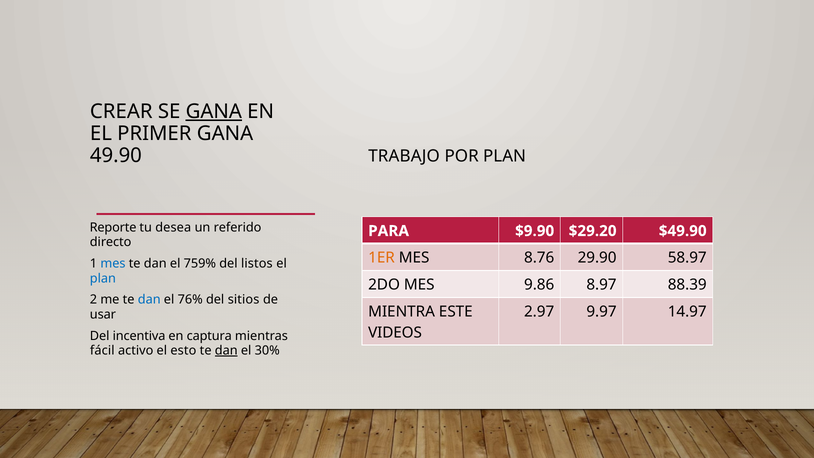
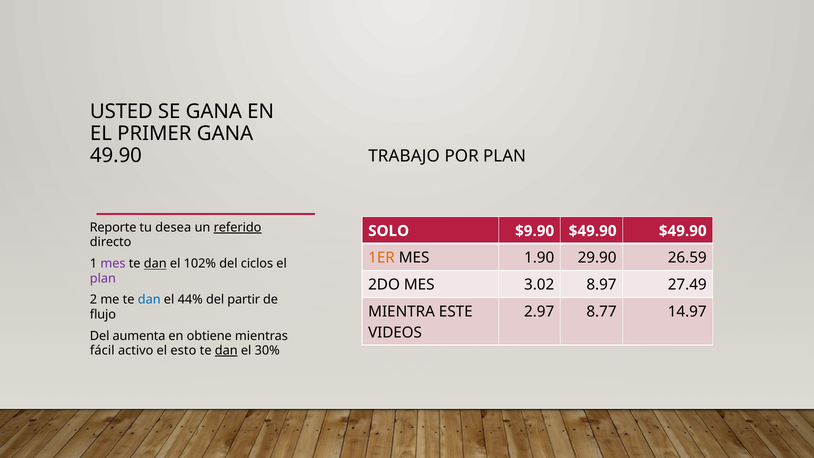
CREAR: CREAR -> USTED (121, 111)
GANA underline: present -> none (214, 111)
referido underline: none -> present (238, 228)
PARA: PARA -> SOLO (389, 231)
$9.90 $29.20: $29.20 -> $49.90 (593, 231)
8.76: 8.76 -> 1.90 (539, 258)
58.97: 58.97 -> 26.59 (687, 258)
mes colour: blue -> purple (113, 264)
dan underline: none -> present (155, 264)
759%: 759% -> 102% (200, 264)
listos: listos -> ciclos (257, 264)
plan colour: blue -> purple (103, 278)
9.86: 9.86 -> 3.02 (539, 285)
88.39: 88.39 -> 27.49 (687, 285)
76%: 76% -> 44% (190, 300)
sitios: sitios -> partir (244, 300)
9.97: 9.97 -> 8.77 (602, 312)
usar: usar -> flujo (103, 314)
incentiva: incentiva -> aumenta (139, 336)
captura: captura -> obtiene (209, 336)
